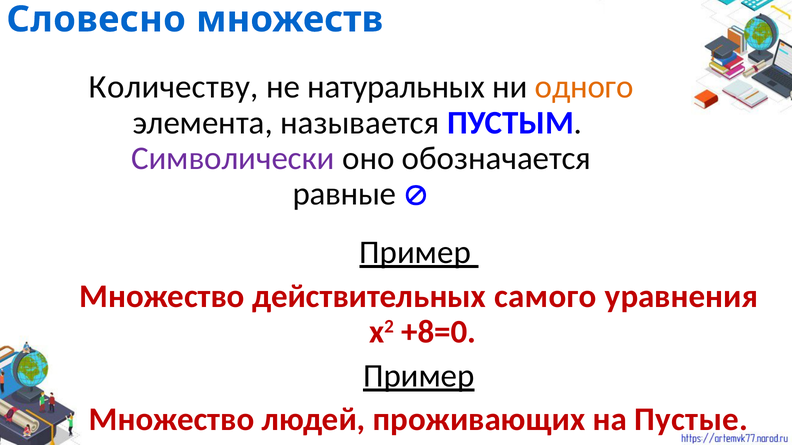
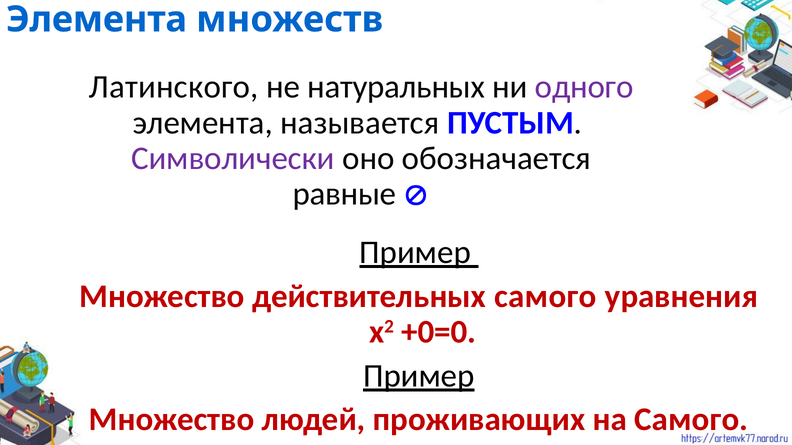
Словесно: Словесно -> Элемента (96, 19)
Количеству: Количеству -> Латинского (174, 87)
одного colour: orange -> purple (584, 87)
+8=0: +8=0 -> +0=0 (439, 332)
на Пустые: Пустые -> Самого (691, 420)
